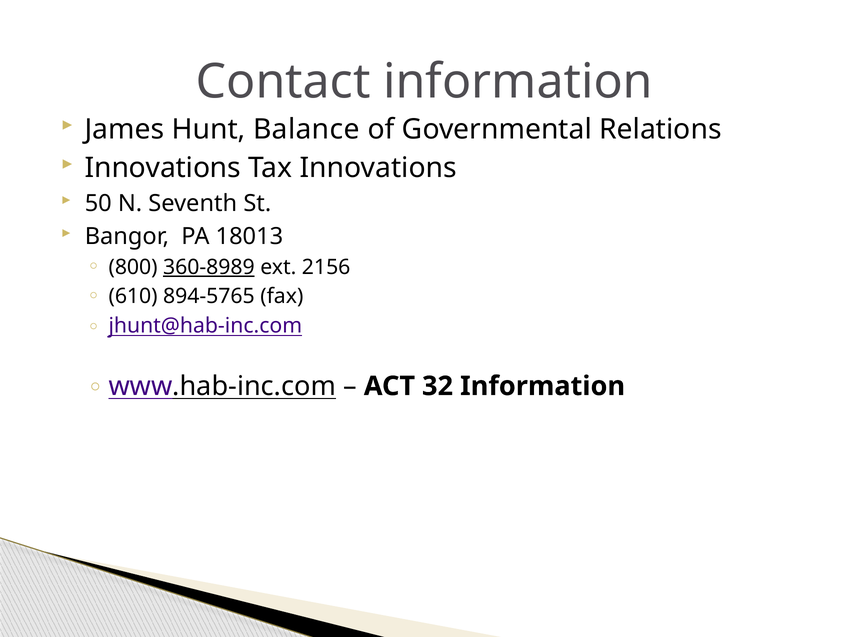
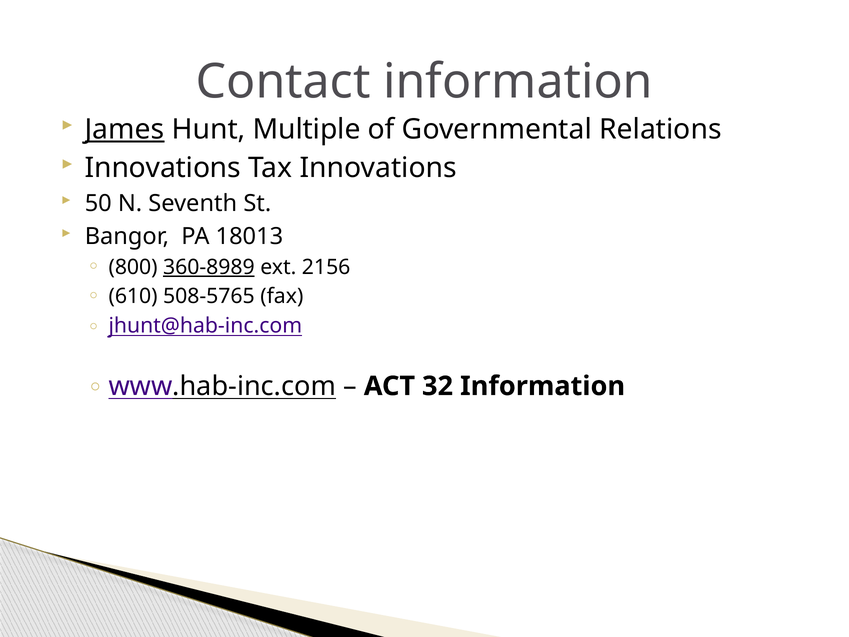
James underline: none -> present (125, 129)
Balance: Balance -> Multiple (307, 129)
894-5765: 894-5765 -> 508-5765 (209, 296)
